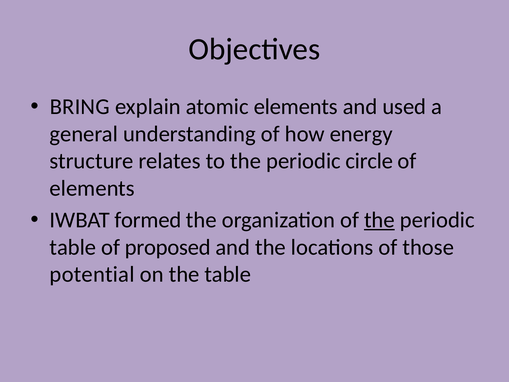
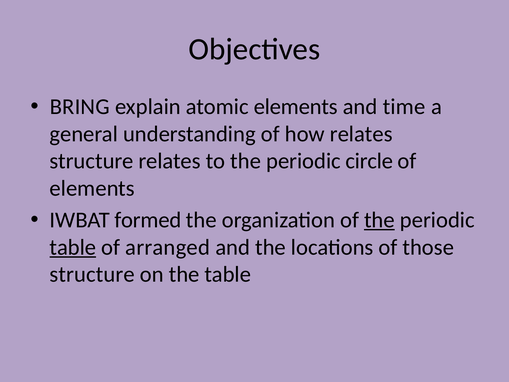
used: used -> time (404, 107)
how energy: energy -> relates (361, 134)
table underline: none -> present (73, 247)
proposed: proposed -> arranged (168, 247)
potential: potential -> structure (92, 274)
